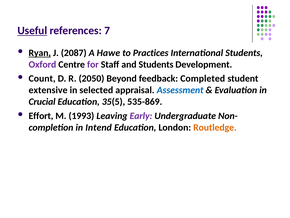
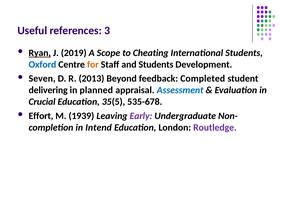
Useful underline: present -> none (32, 31)
7: 7 -> 3 (107, 31)
2087: 2087 -> 2019 (74, 53)
Hawe: Hawe -> Scope (108, 53)
Practices: Practices -> Cheating (151, 53)
Oxford colour: purple -> blue (42, 64)
for colour: purple -> orange (93, 64)
Count: Count -> Seven (42, 78)
2050: 2050 -> 2013 (91, 78)
extensive: extensive -> delivering (48, 90)
selected: selected -> planned (96, 90)
535-869: 535-869 -> 535-678 (145, 102)
1993: 1993 -> 1939 (81, 116)
Routledge colour: orange -> purple (215, 127)
